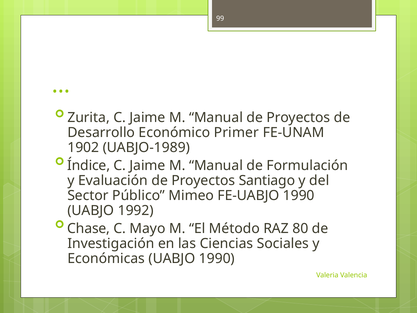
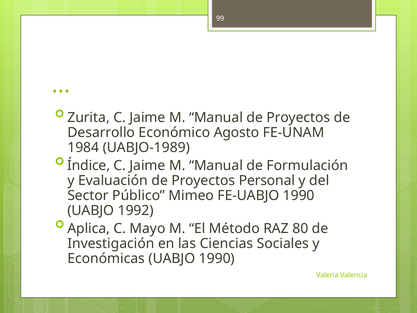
Primer: Primer -> Agosto (236, 132)
1902: 1902 -> 1984 (83, 147)
Santiago: Santiago -> Personal (267, 180)
Chase: Chase -> Aplica (89, 228)
